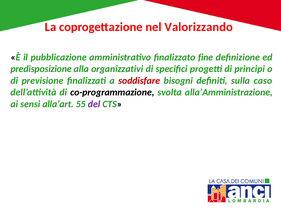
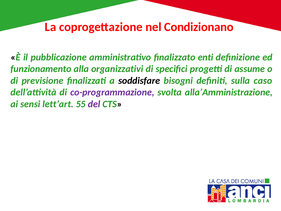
Valorizzando: Valorizzando -> Condizionano (199, 27)
fine: fine -> enti (206, 57)
predisposizione: predisposizione -> funzionamento (41, 69)
principi: principi -> assume (250, 69)
soddisfare colour: red -> black (139, 81)
co-programmazione colour: black -> purple (112, 92)
alla’art: alla’art -> lett’art (58, 104)
